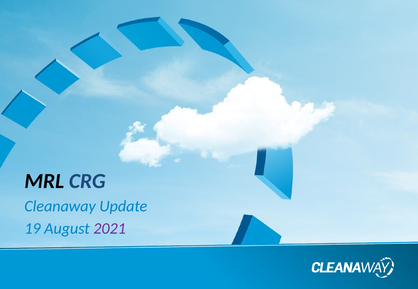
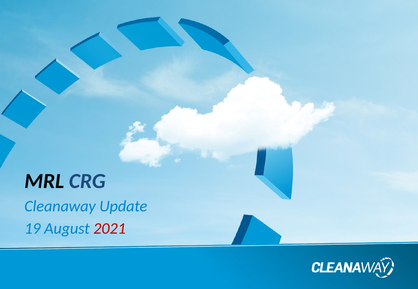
2021 colour: purple -> red (110, 229)
